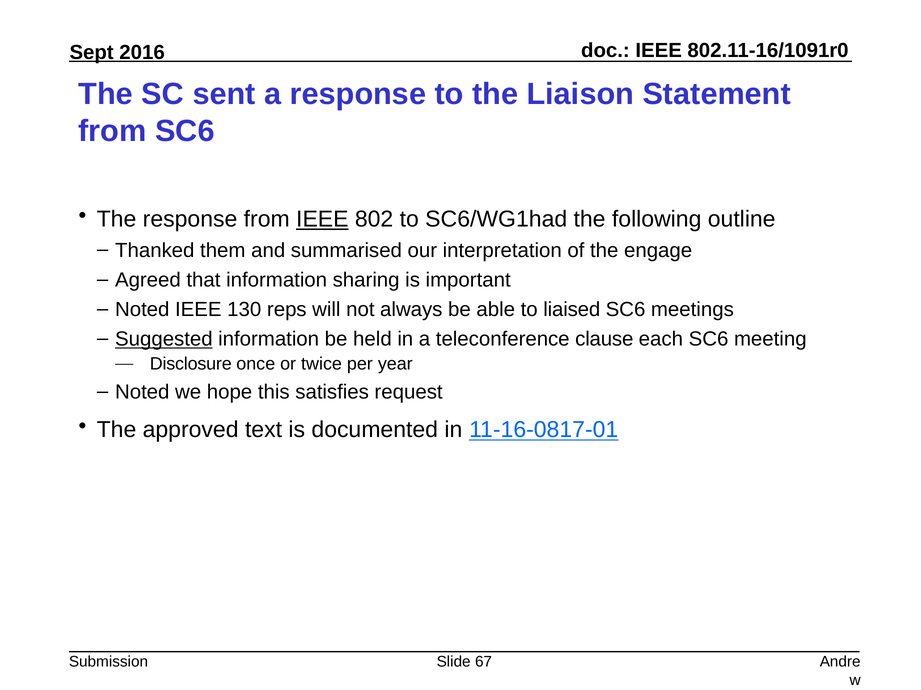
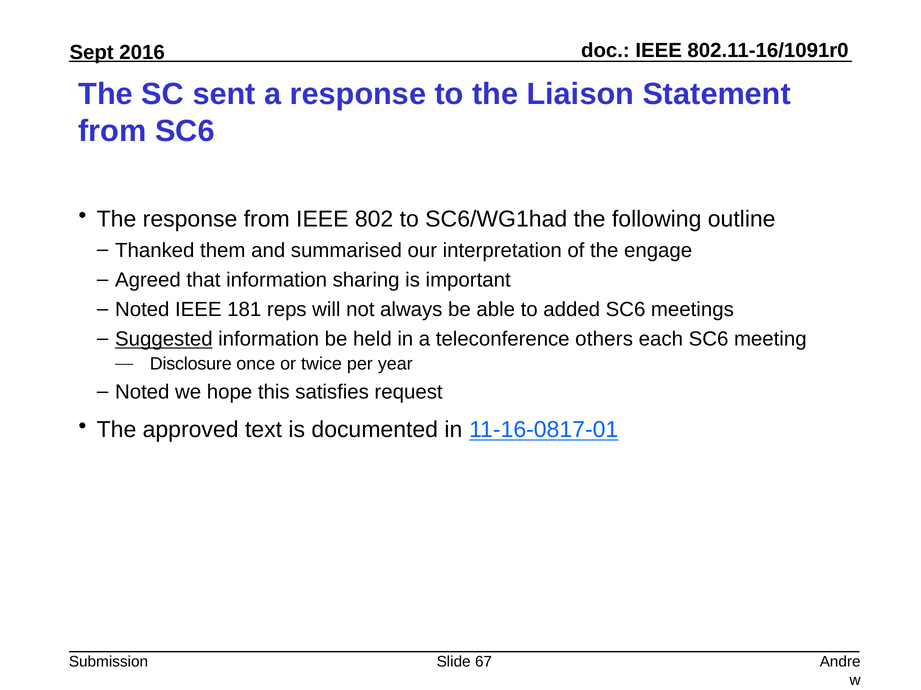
IEEE underline: present -> none (322, 220)
130: 130 -> 181 (244, 310)
liaised: liaised -> added (572, 310)
clause: clause -> others (604, 340)
